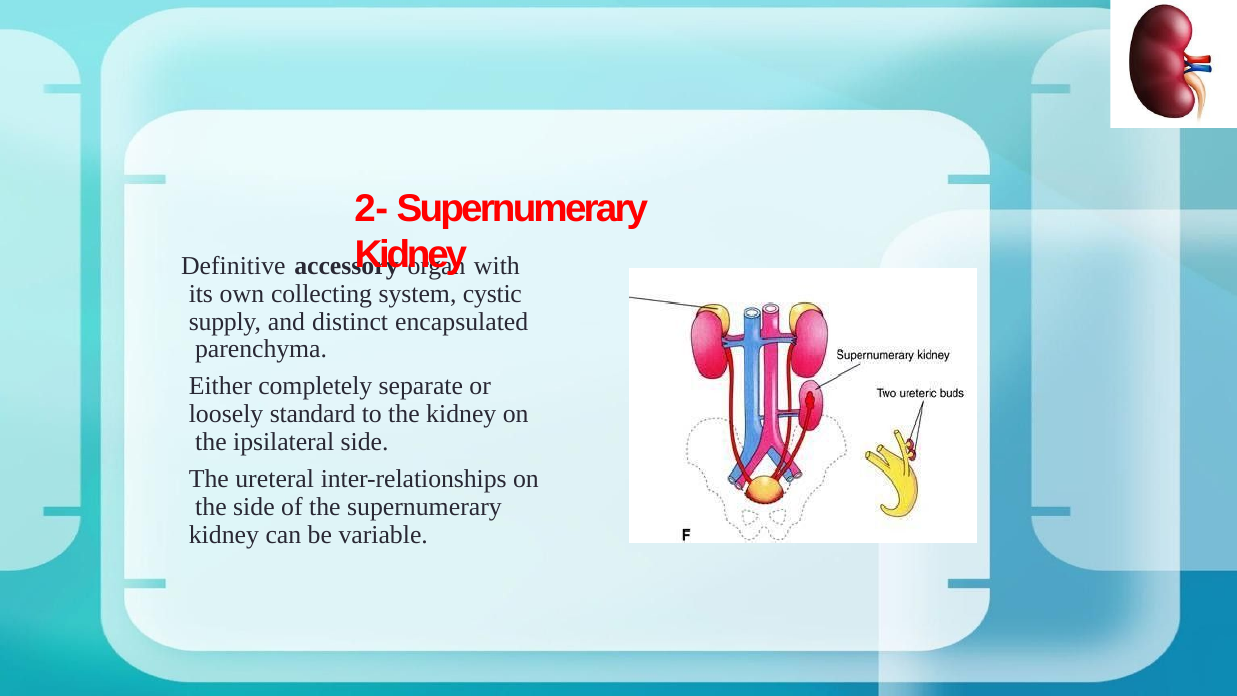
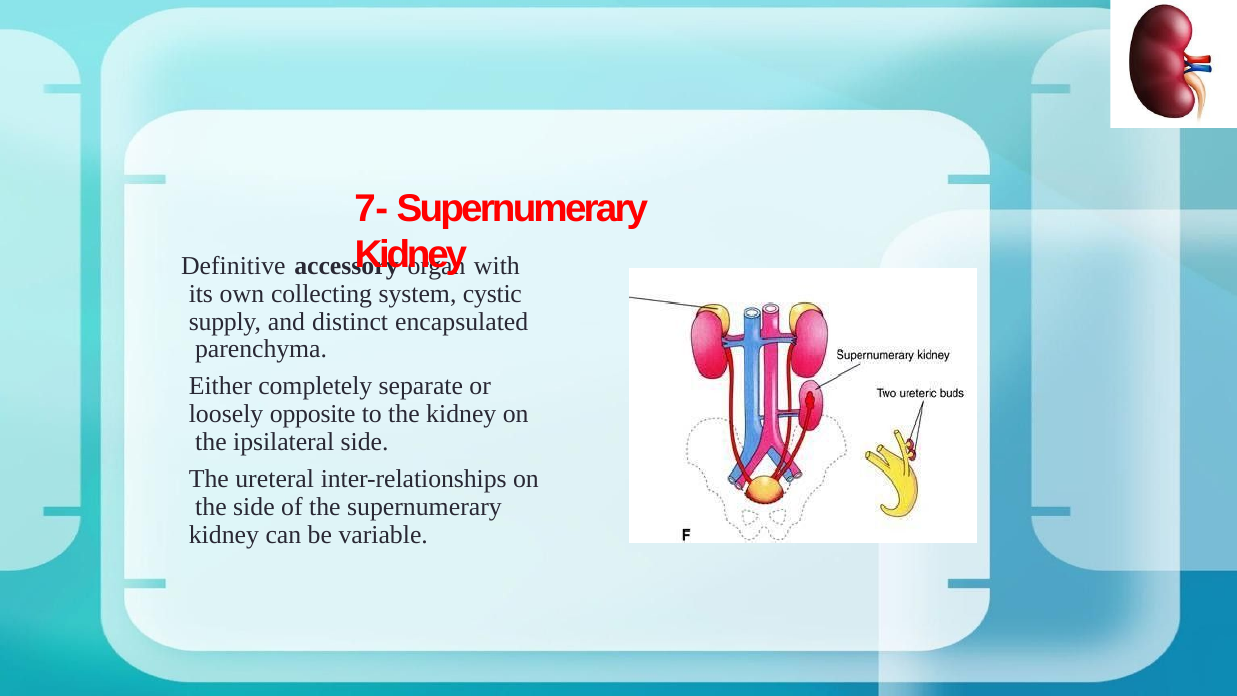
2-: 2- -> 7- (371, 208)
standard: standard -> opposite (313, 414)
